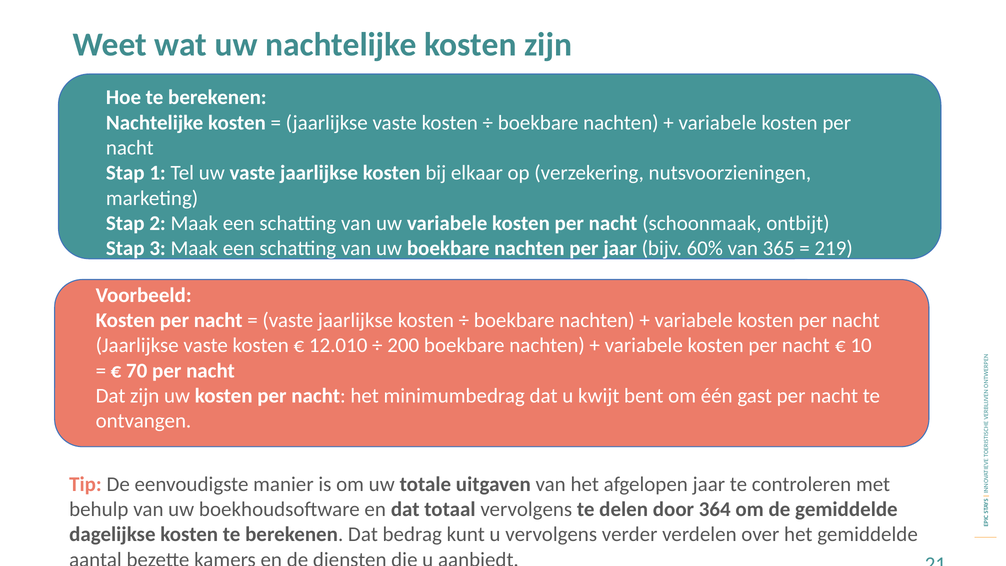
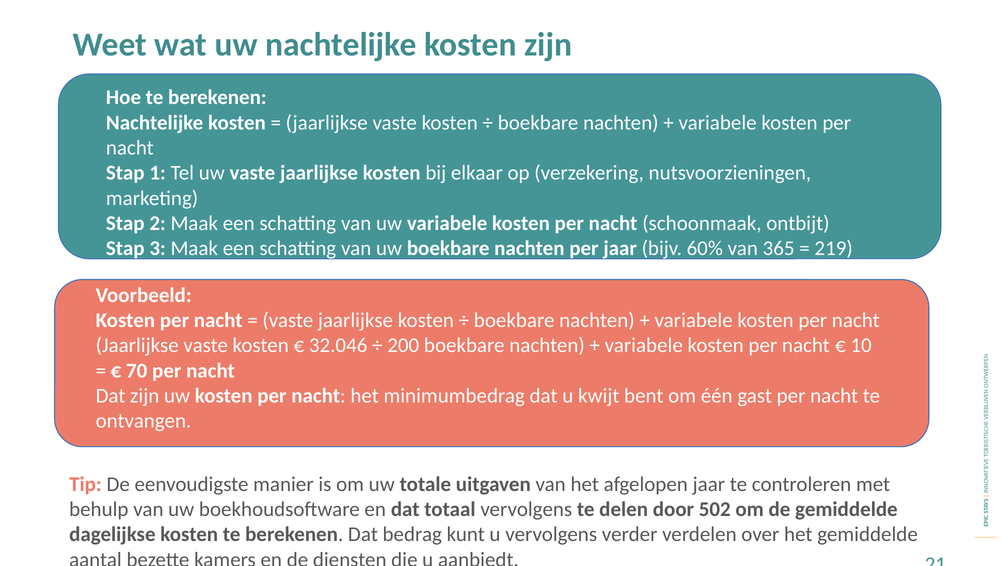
12.010: 12.010 -> 32.046 (338, 345)
364: 364 -> 502 (715, 509)
